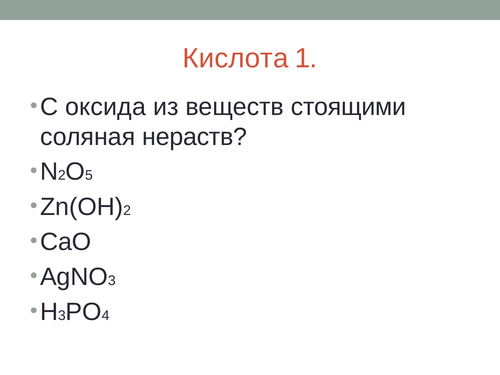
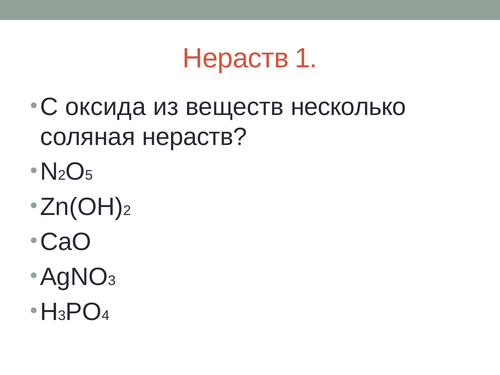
Кислота: Кислота -> Нераств (236, 58)
стоящими: стоящими -> несколько (348, 107)
